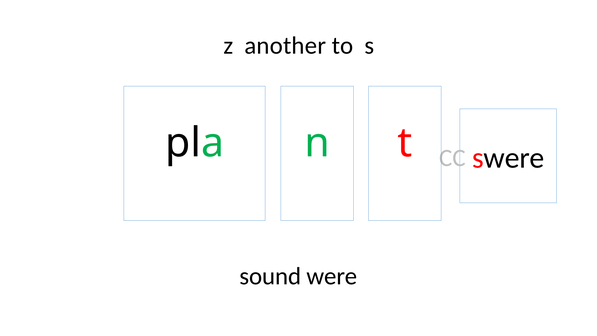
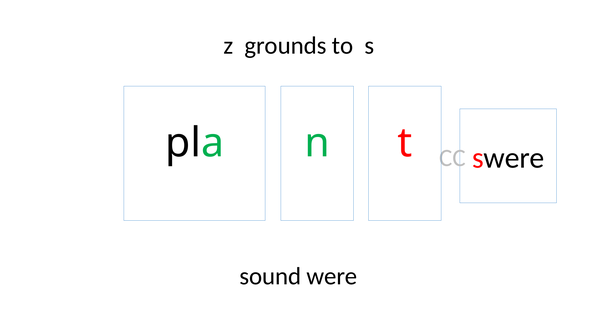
another: another -> grounds (285, 45)
